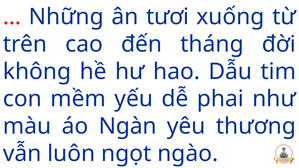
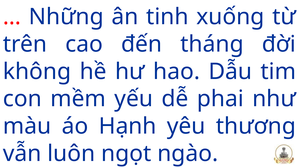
tươi: tươi -> tinh (167, 17)
Ngàn: Ngàn -> Hạnh (128, 126)
